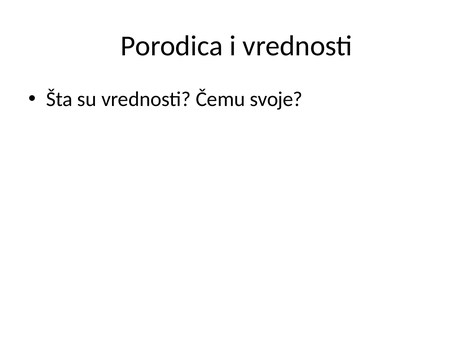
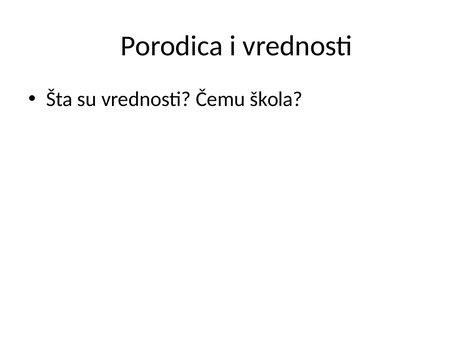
svoje: svoje -> škola (276, 99)
